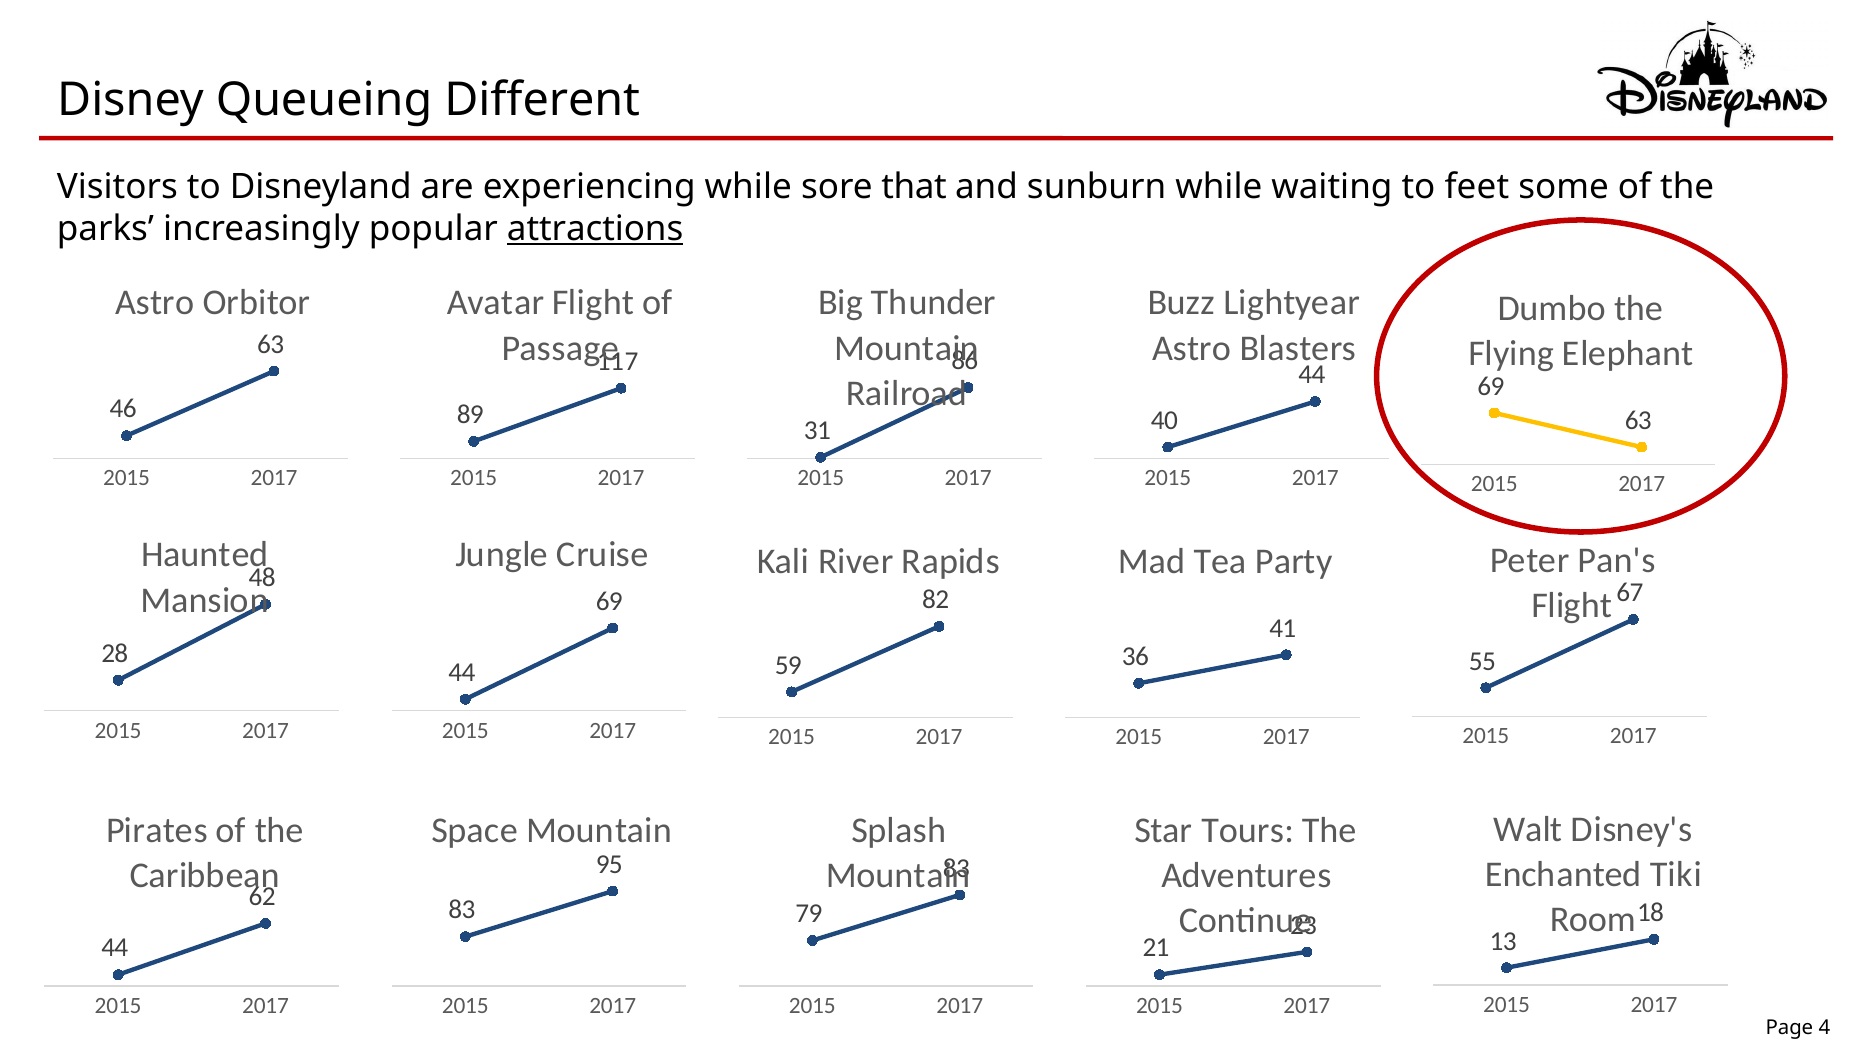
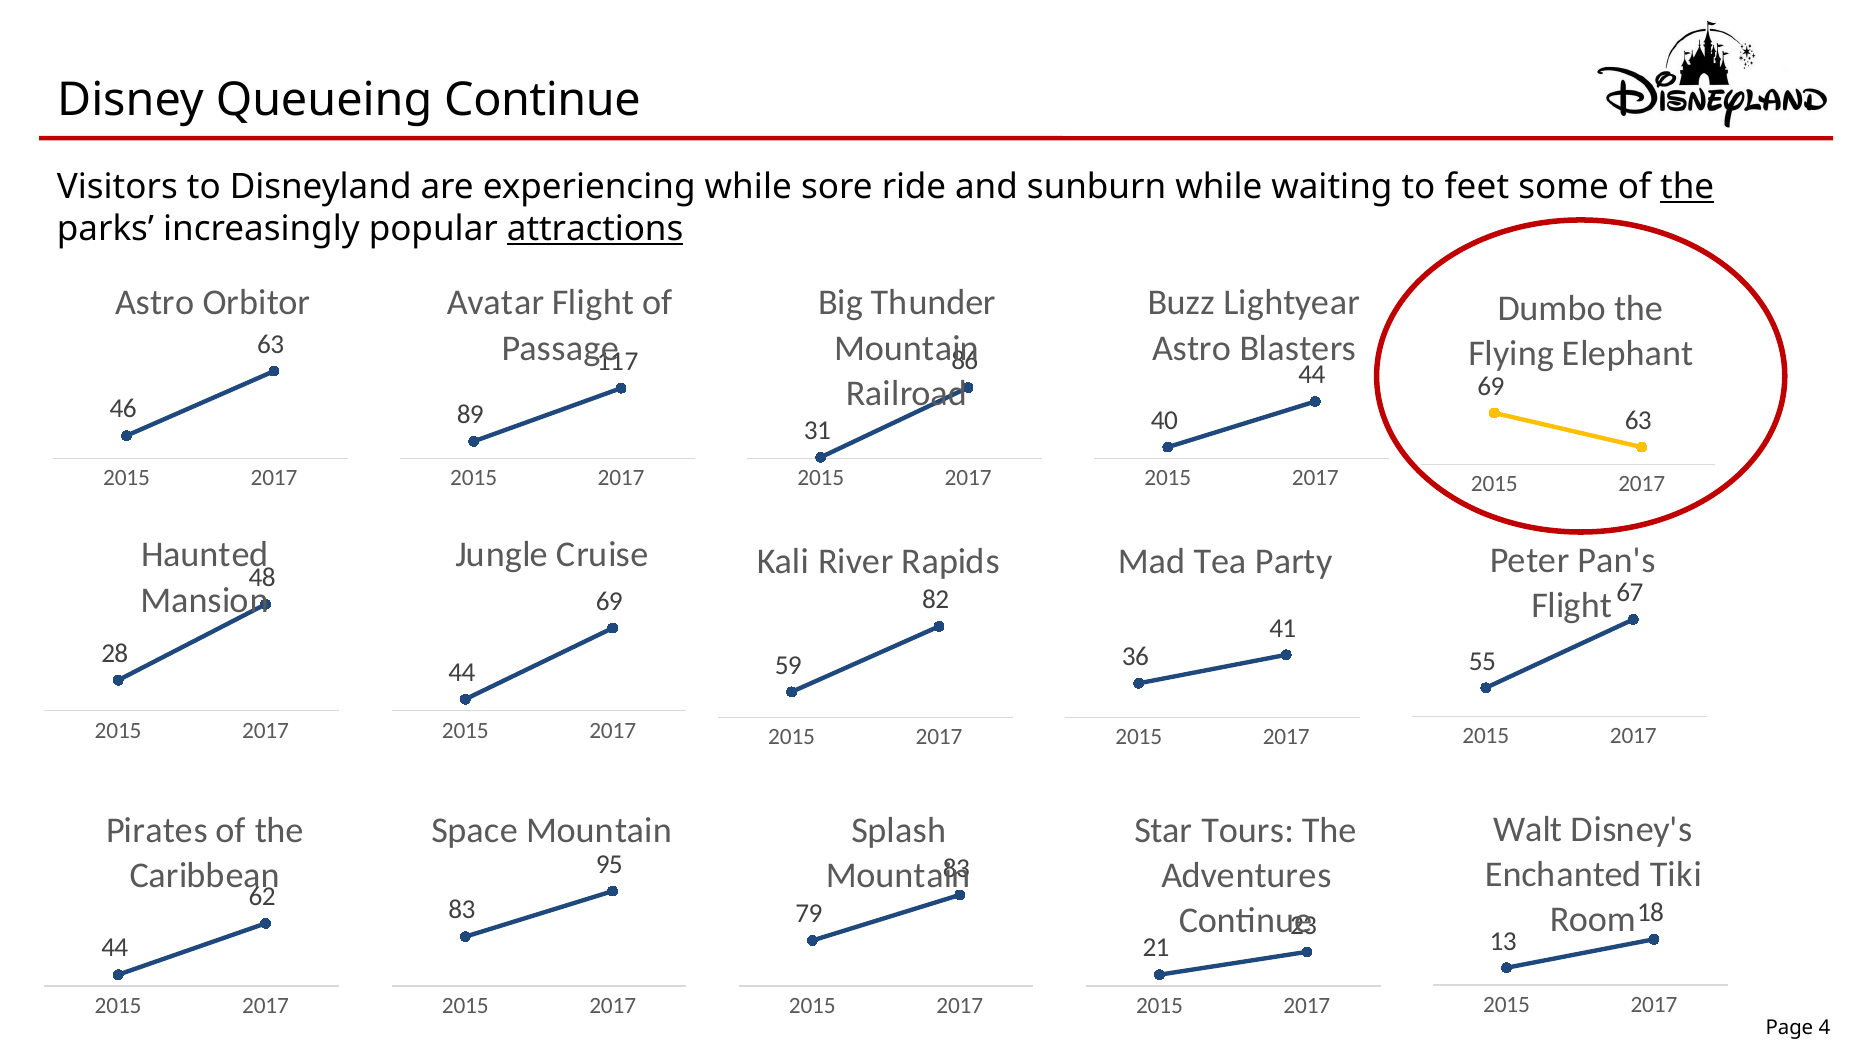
Queueing Different: Different -> Continue (542, 100)
that: that -> ride (914, 187)
the underline: none -> present (1687, 187)
